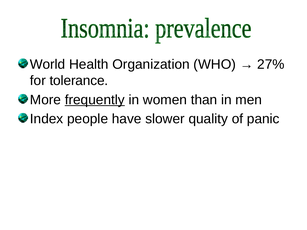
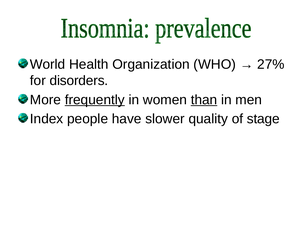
tolerance: tolerance -> disorders (79, 81)
than underline: none -> present (204, 100)
panic: panic -> stage (263, 119)
